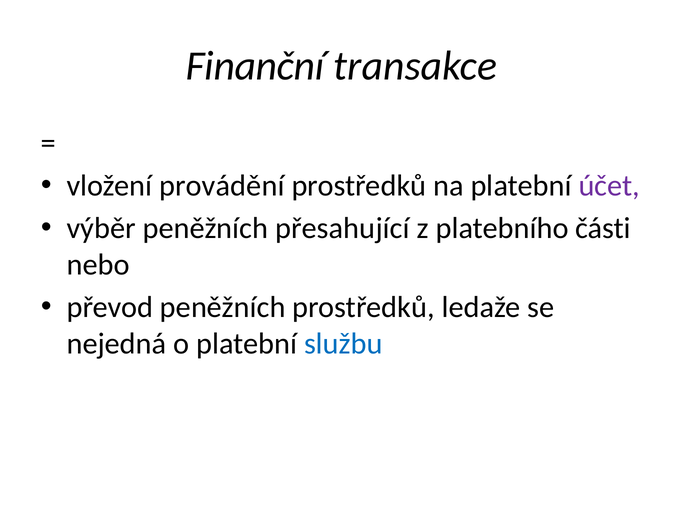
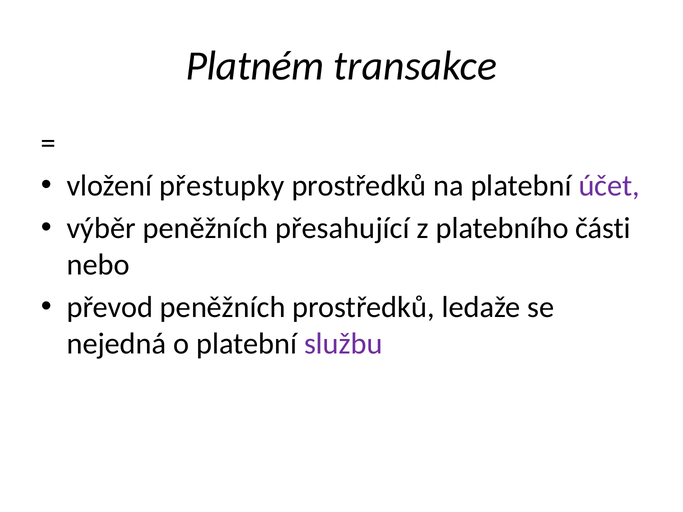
Finanční: Finanční -> Platném (255, 66)
provádění: provádění -> přestupky (222, 186)
službu colour: blue -> purple (343, 344)
